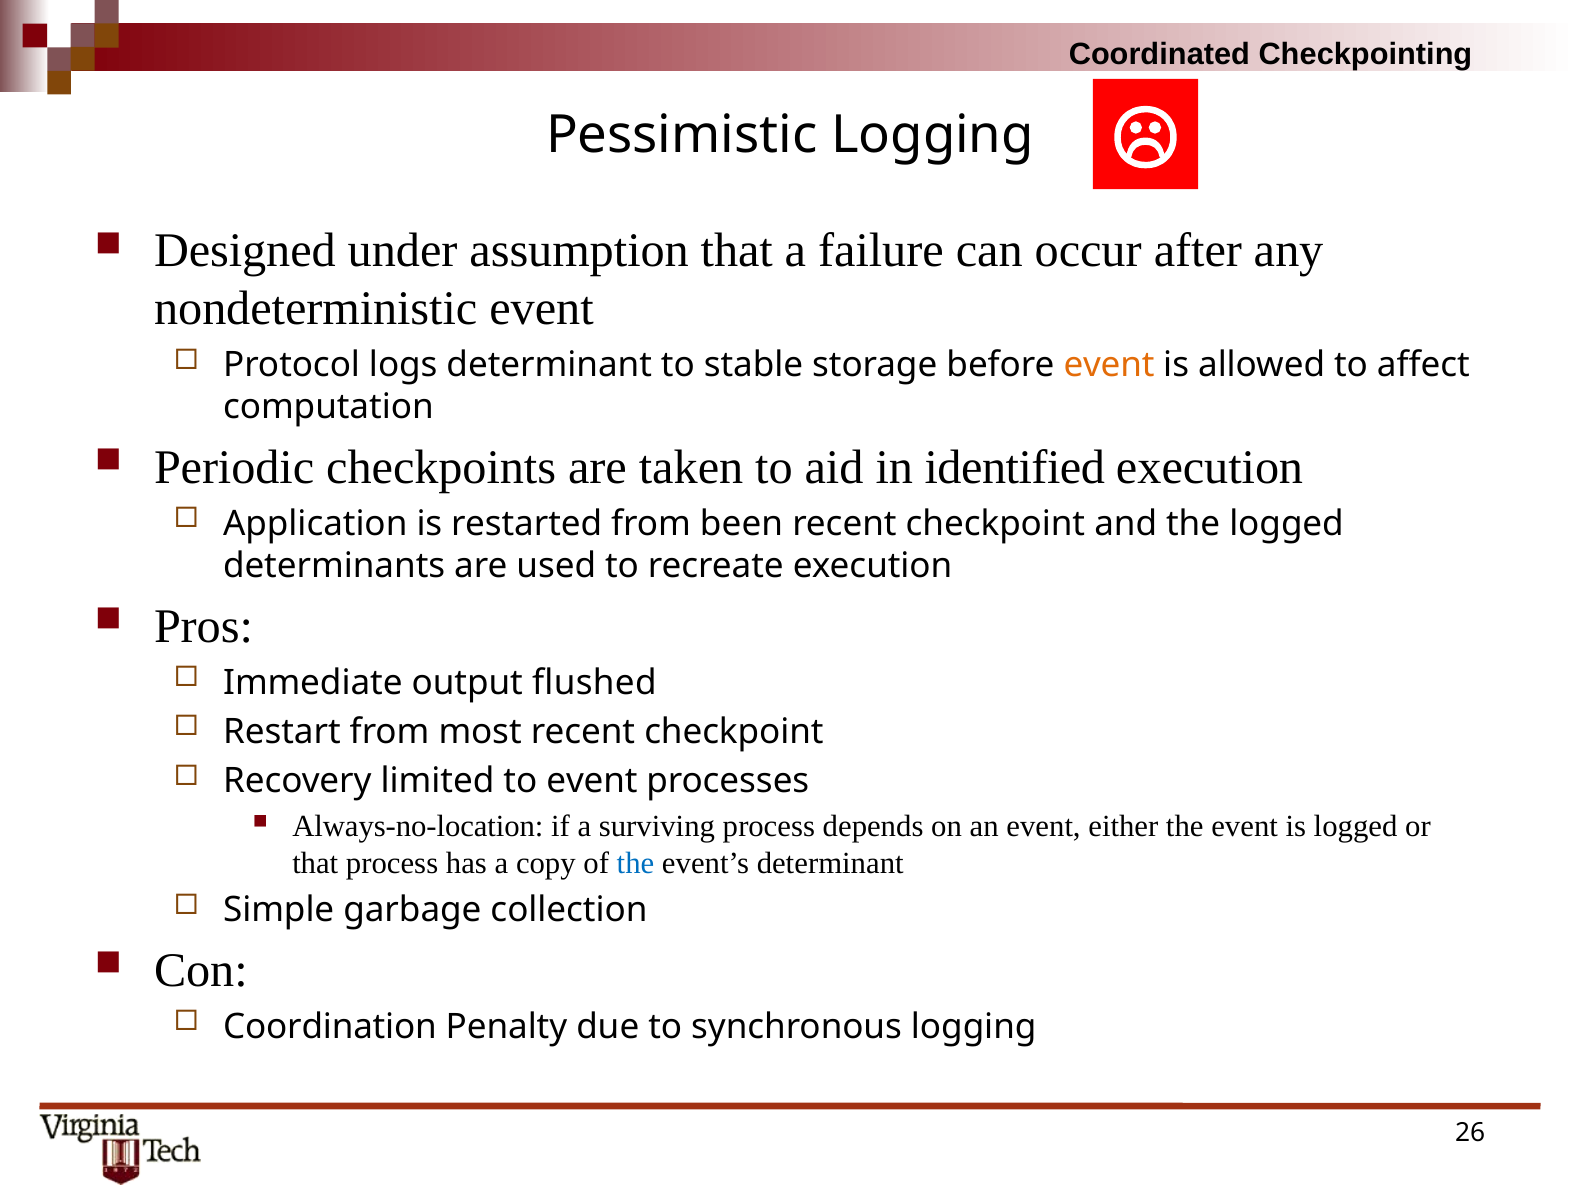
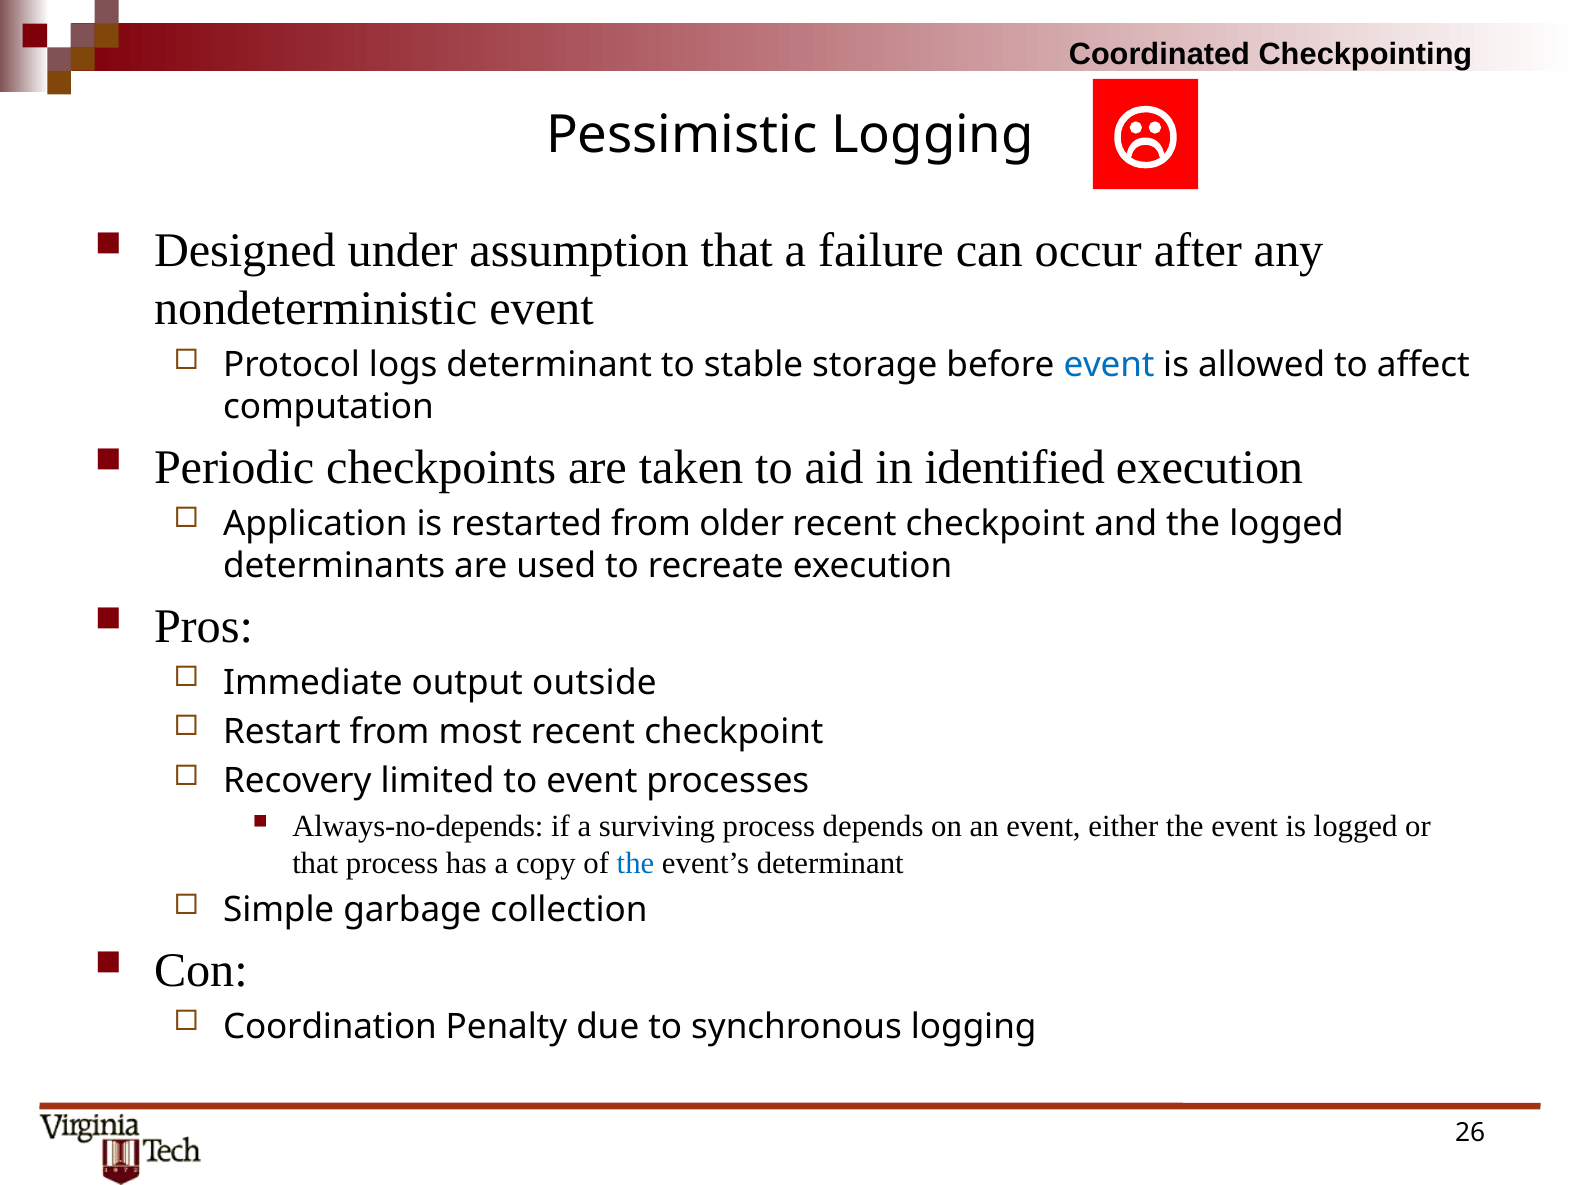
event colour: orange -> blue (1109, 365)
been: been -> older (742, 524)
flushed: flushed -> outside (594, 683)
Always-no-location: Always-no-location -> Always-no-depends (418, 826)
